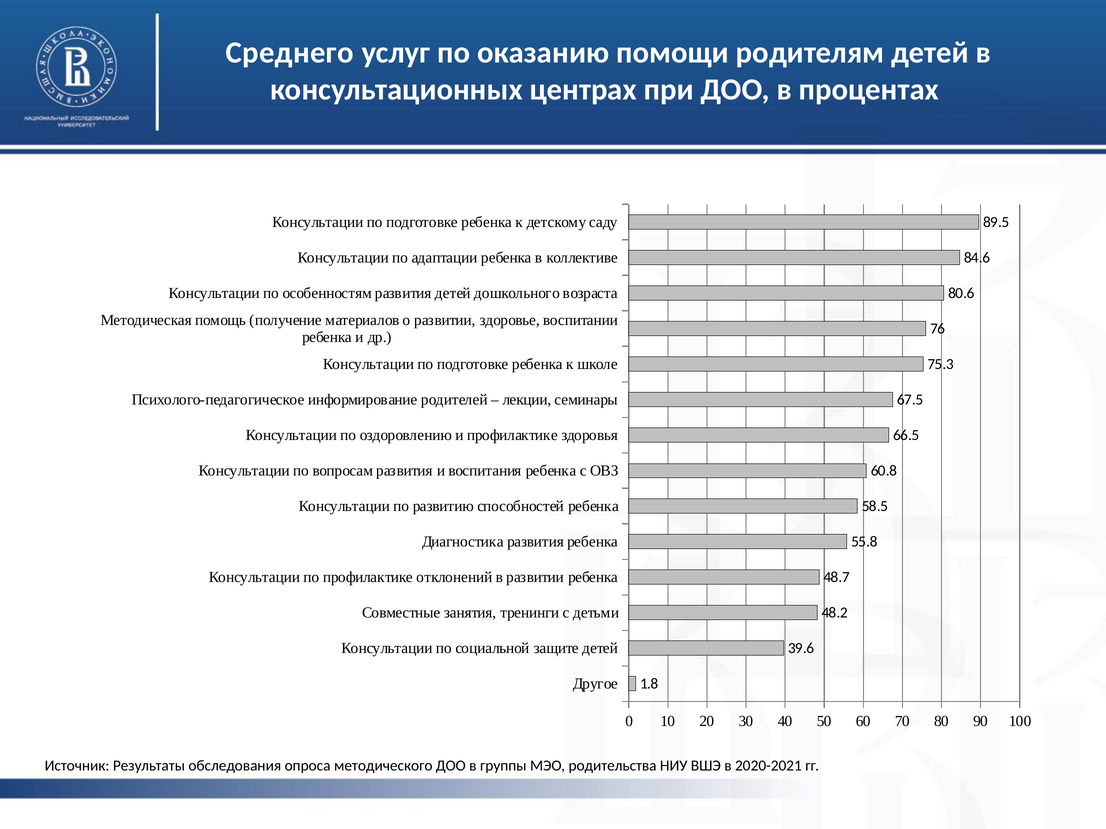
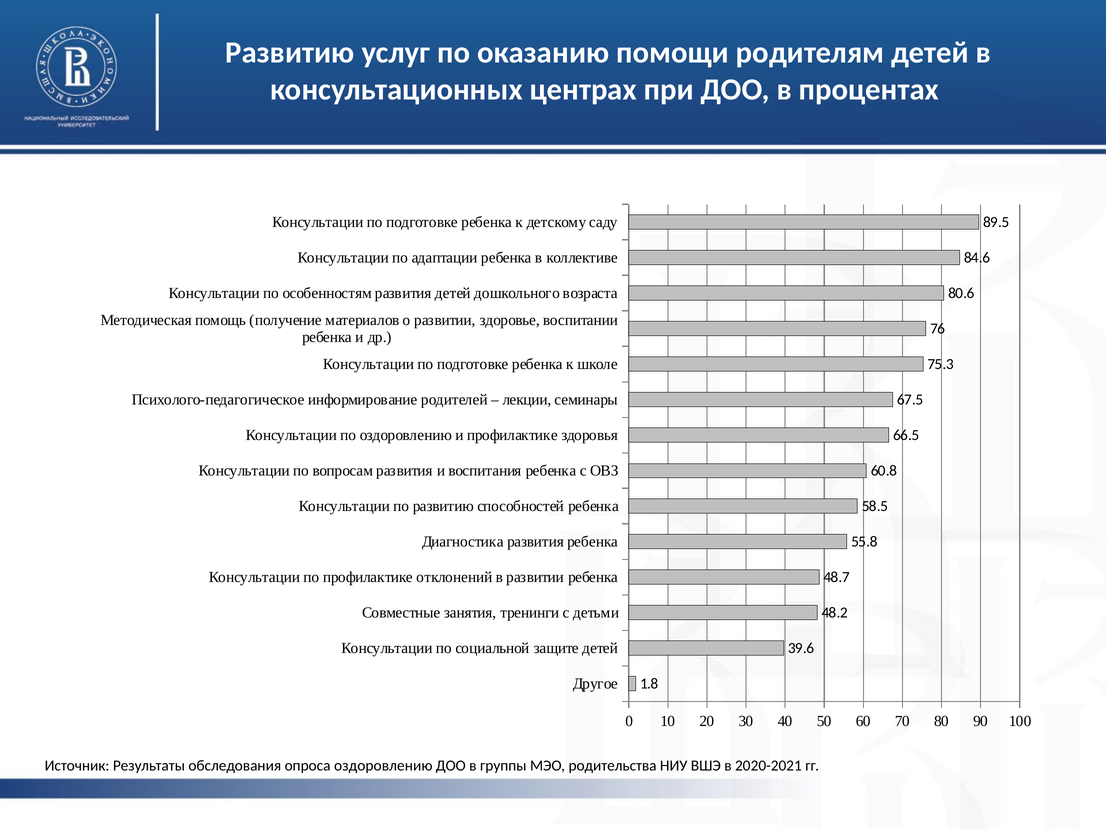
Среднего: Среднего -> Развитию (290, 53)
опроса методического: методического -> оздоровлению (383, 766)
